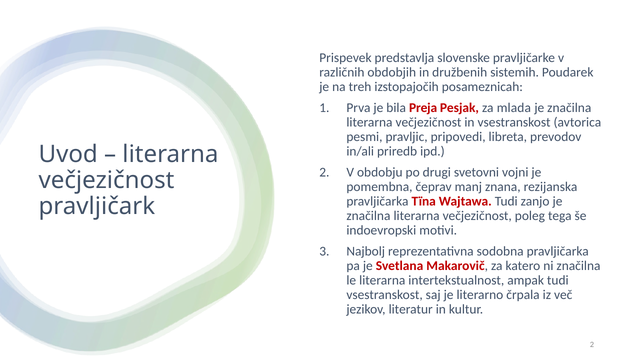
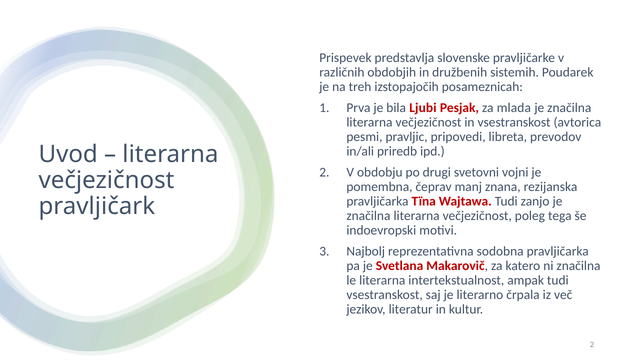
Preja: Preja -> Ljubi (423, 108)
